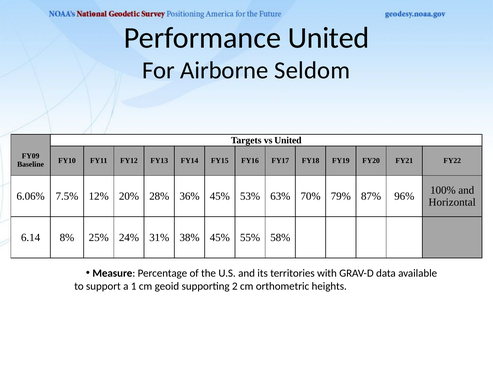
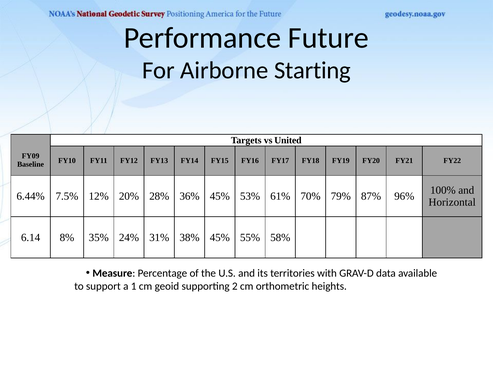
Performance United: United -> Future (328, 38)
Seldom: Seldom -> Starting (312, 70)
6.06%: 6.06% -> 6.44% (31, 197)
63%: 63% -> 61% (280, 197)
25%: 25% -> 35% (99, 238)
